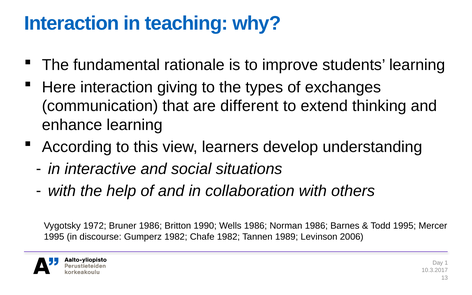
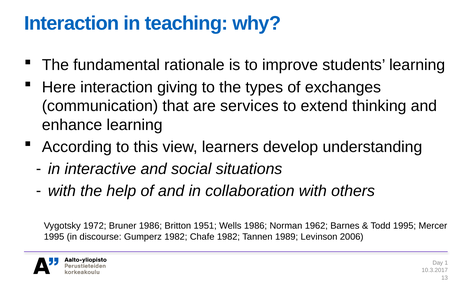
different: different -> services (249, 106)
1990: 1990 -> 1951 (205, 226)
Norman 1986: 1986 -> 1962 (316, 226)
